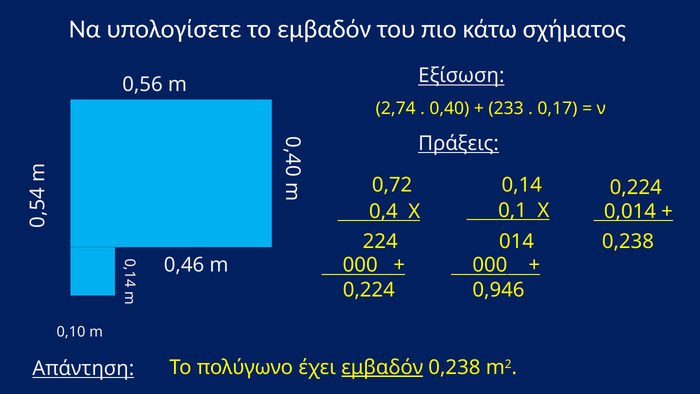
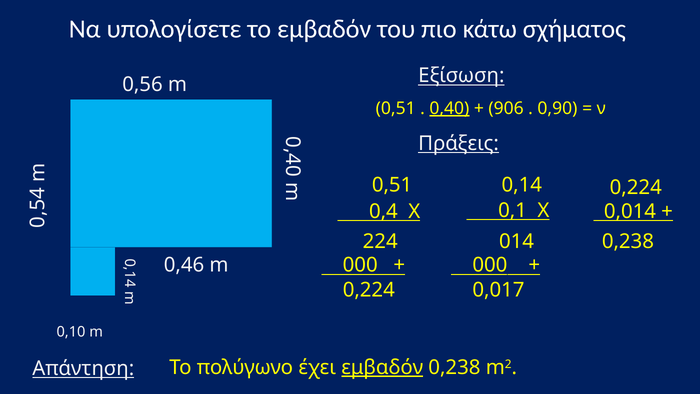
2,74: 2,74 -> 0,51 (396, 108)
0,40 underline: none -> present (449, 108)
233: 233 -> 906 (506, 108)
0,17: 0,17 -> 0,90 (557, 108)
0,72: 0,72 -> 0,51 (392, 185)
0,946: 0,946 -> 0,017 (498, 290)
